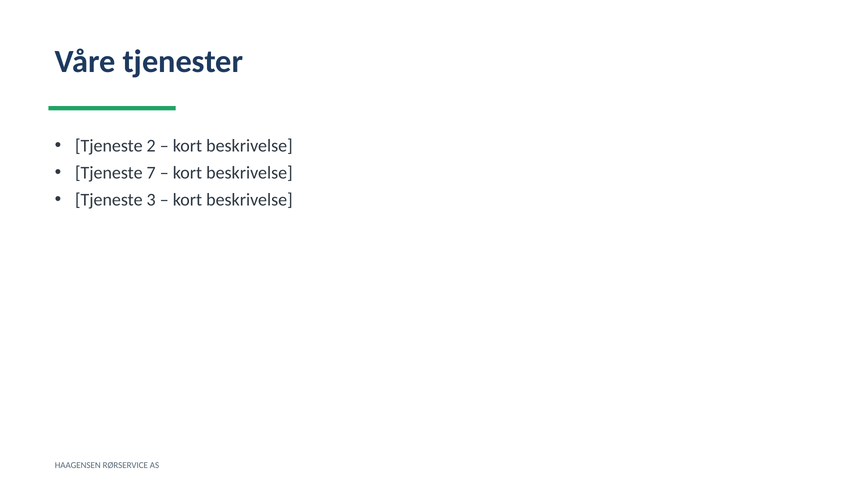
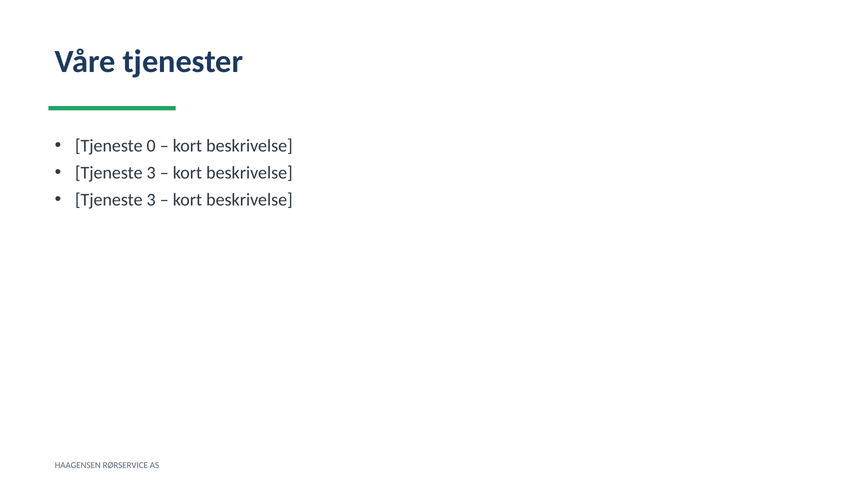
2: 2 -> 0 (151, 146)
7: 7 -> 3 (151, 173)
